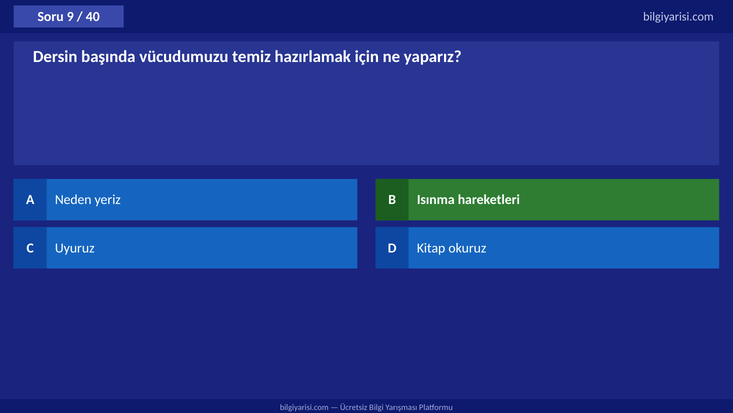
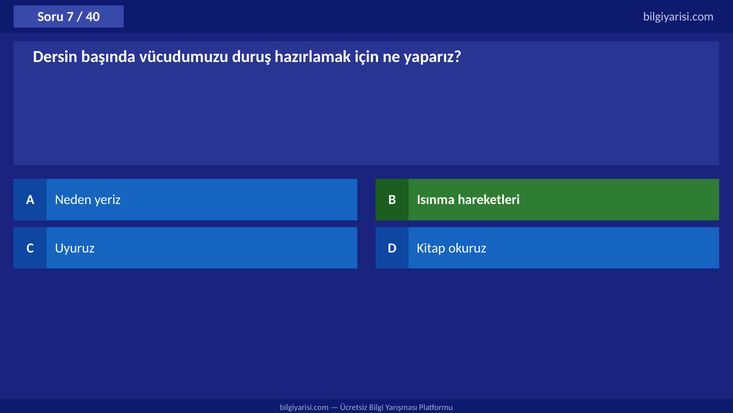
9: 9 -> 7 (70, 17)
temiz: temiz -> duruş (252, 56)
